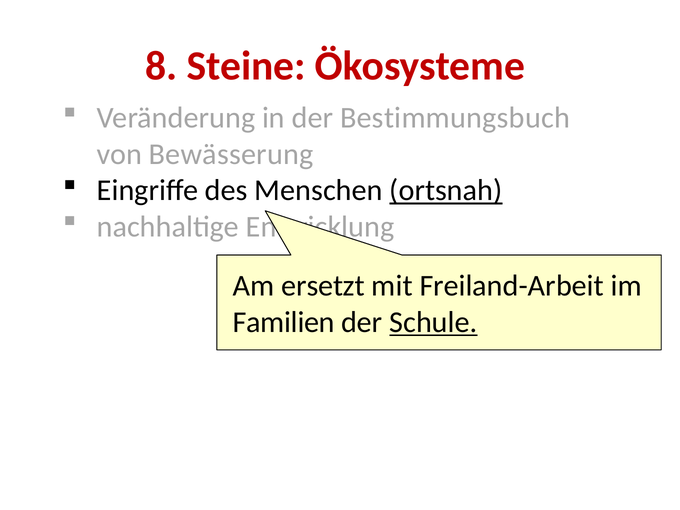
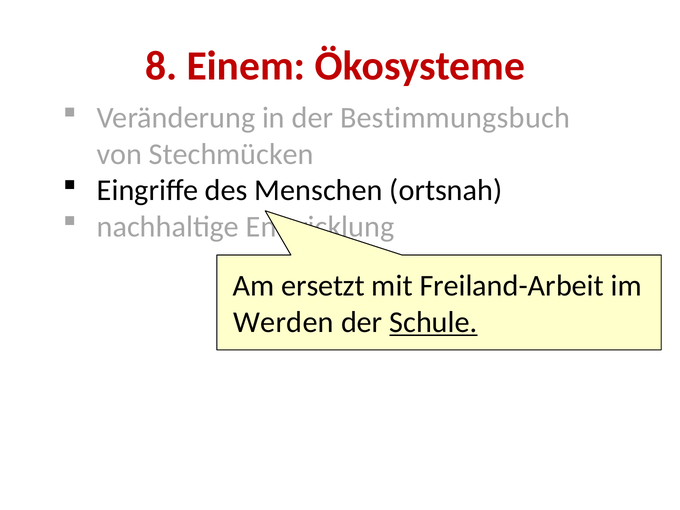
Steine: Steine -> Einem (246, 66)
Bewässerung: Bewässerung -> Stechmücken (231, 154)
ortsnah underline: present -> none (446, 190)
Familien: Familien -> Werden (283, 322)
